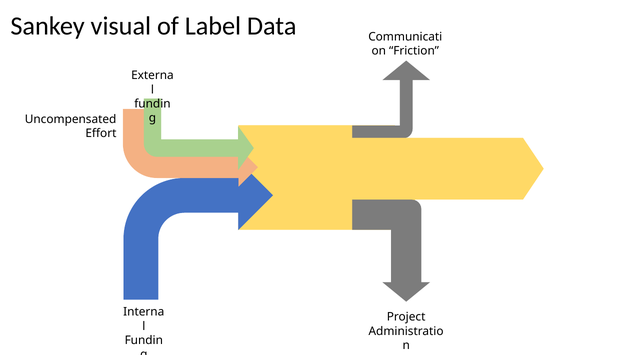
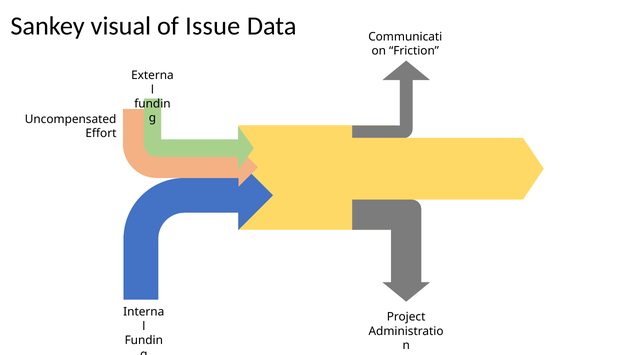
Label: Label -> Issue (213, 26)
